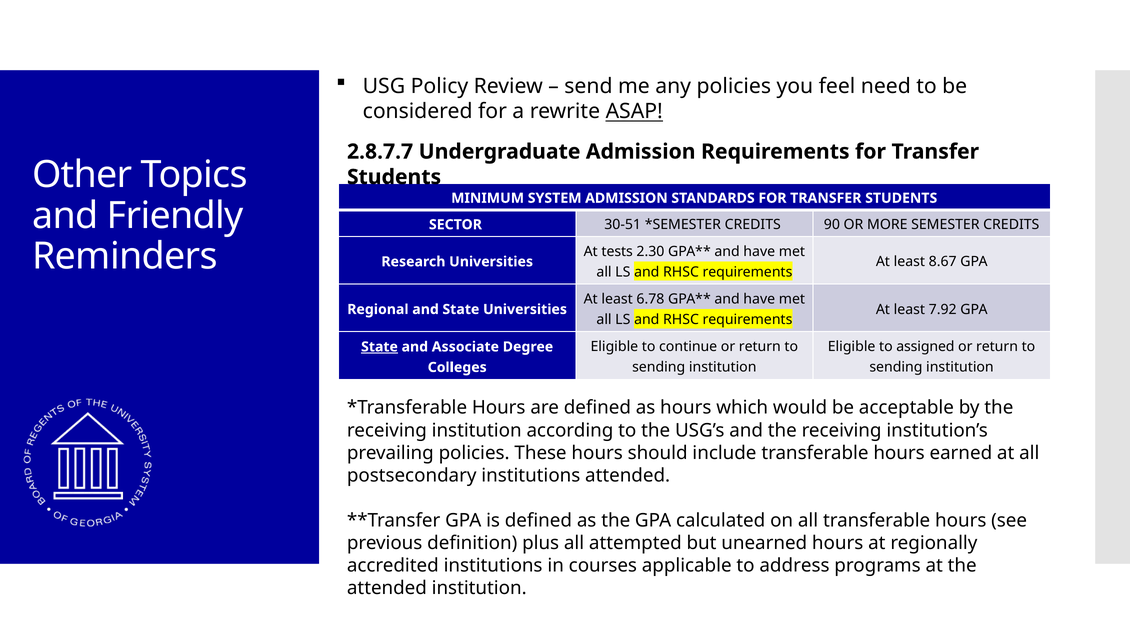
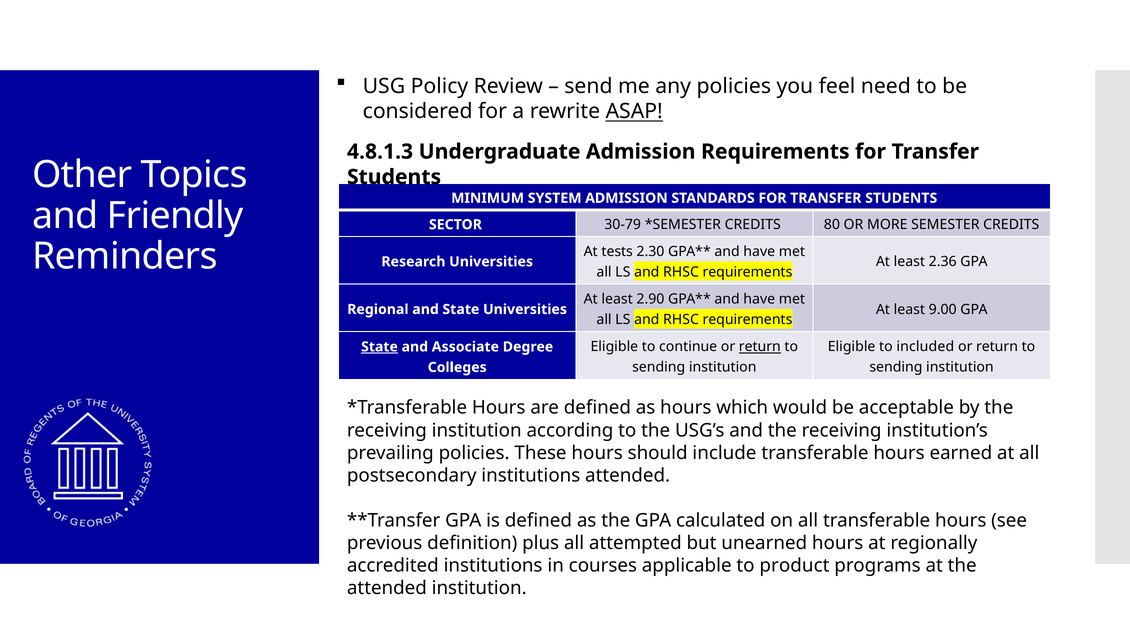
2.8.7.7: 2.8.7.7 -> 4.8.1.3 (380, 152)
30-51: 30-51 -> 30-79 (623, 225)
90: 90 -> 80 (832, 225)
8.67: 8.67 -> 2.36 (943, 262)
6.78: 6.78 -> 2.90 (650, 299)
7.92: 7.92 -> 9.00 (943, 310)
return underline: none -> present (760, 347)
assigned: assigned -> included (925, 347)
address: address -> product (794, 566)
